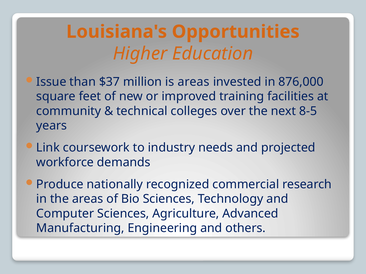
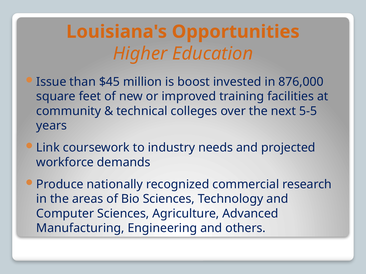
$37: $37 -> $45 (109, 82)
is areas: areas -> boost (194, 82)
8-5: 8-5 -> 5-5 (308, 111)
